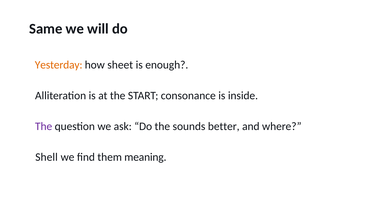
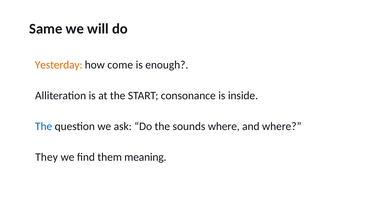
sheet: sheet -> come (120, 65)
The colour: purple -> blue (44, 126)
sounds better: better -> where (224, 126)
Shell: Shell -> They (47, 157)
